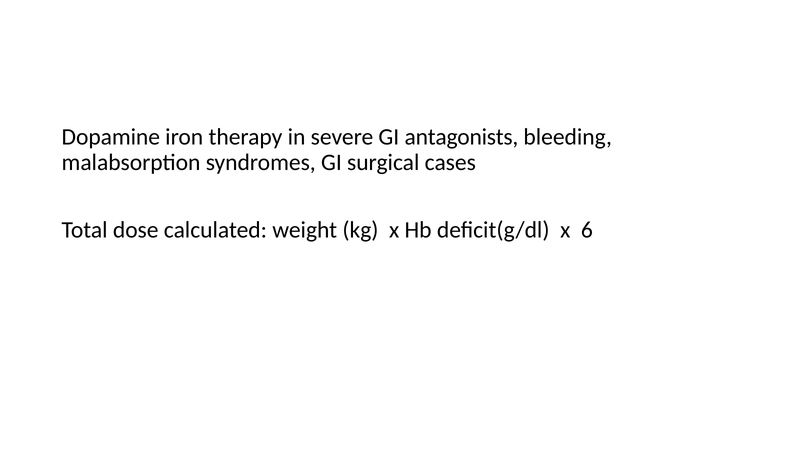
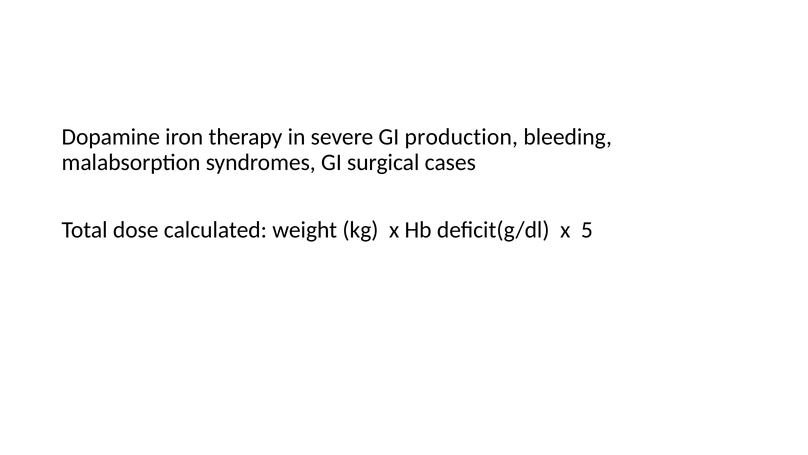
antagonists: antagonists -> production (461, 137)
6: 6 -> 5 (587, 230)
